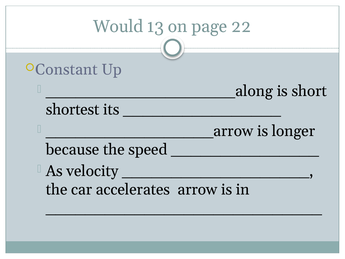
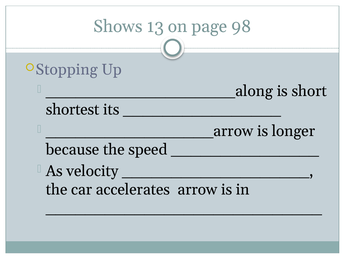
Would: Would -> Shows (118, 26)
22: 22 -> 98 (241, 26)
Constant: Constant -> Stopping (67, 70)
